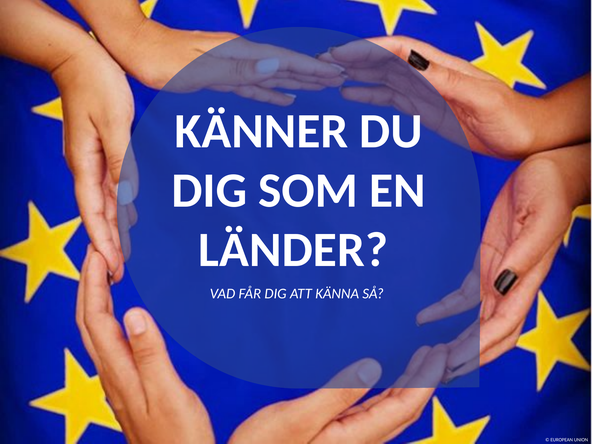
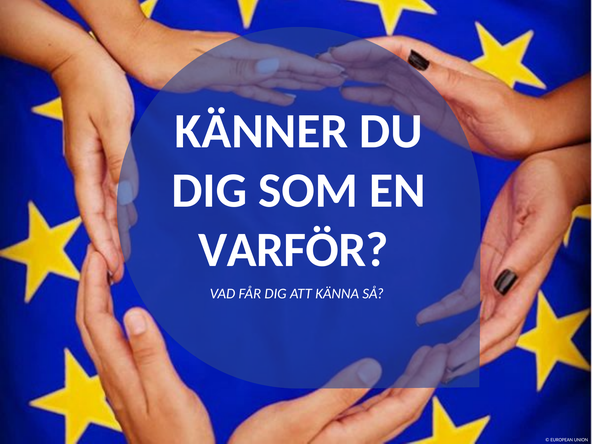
LÄNDER: LÄNDER -> VARFÖR (293, 250)
